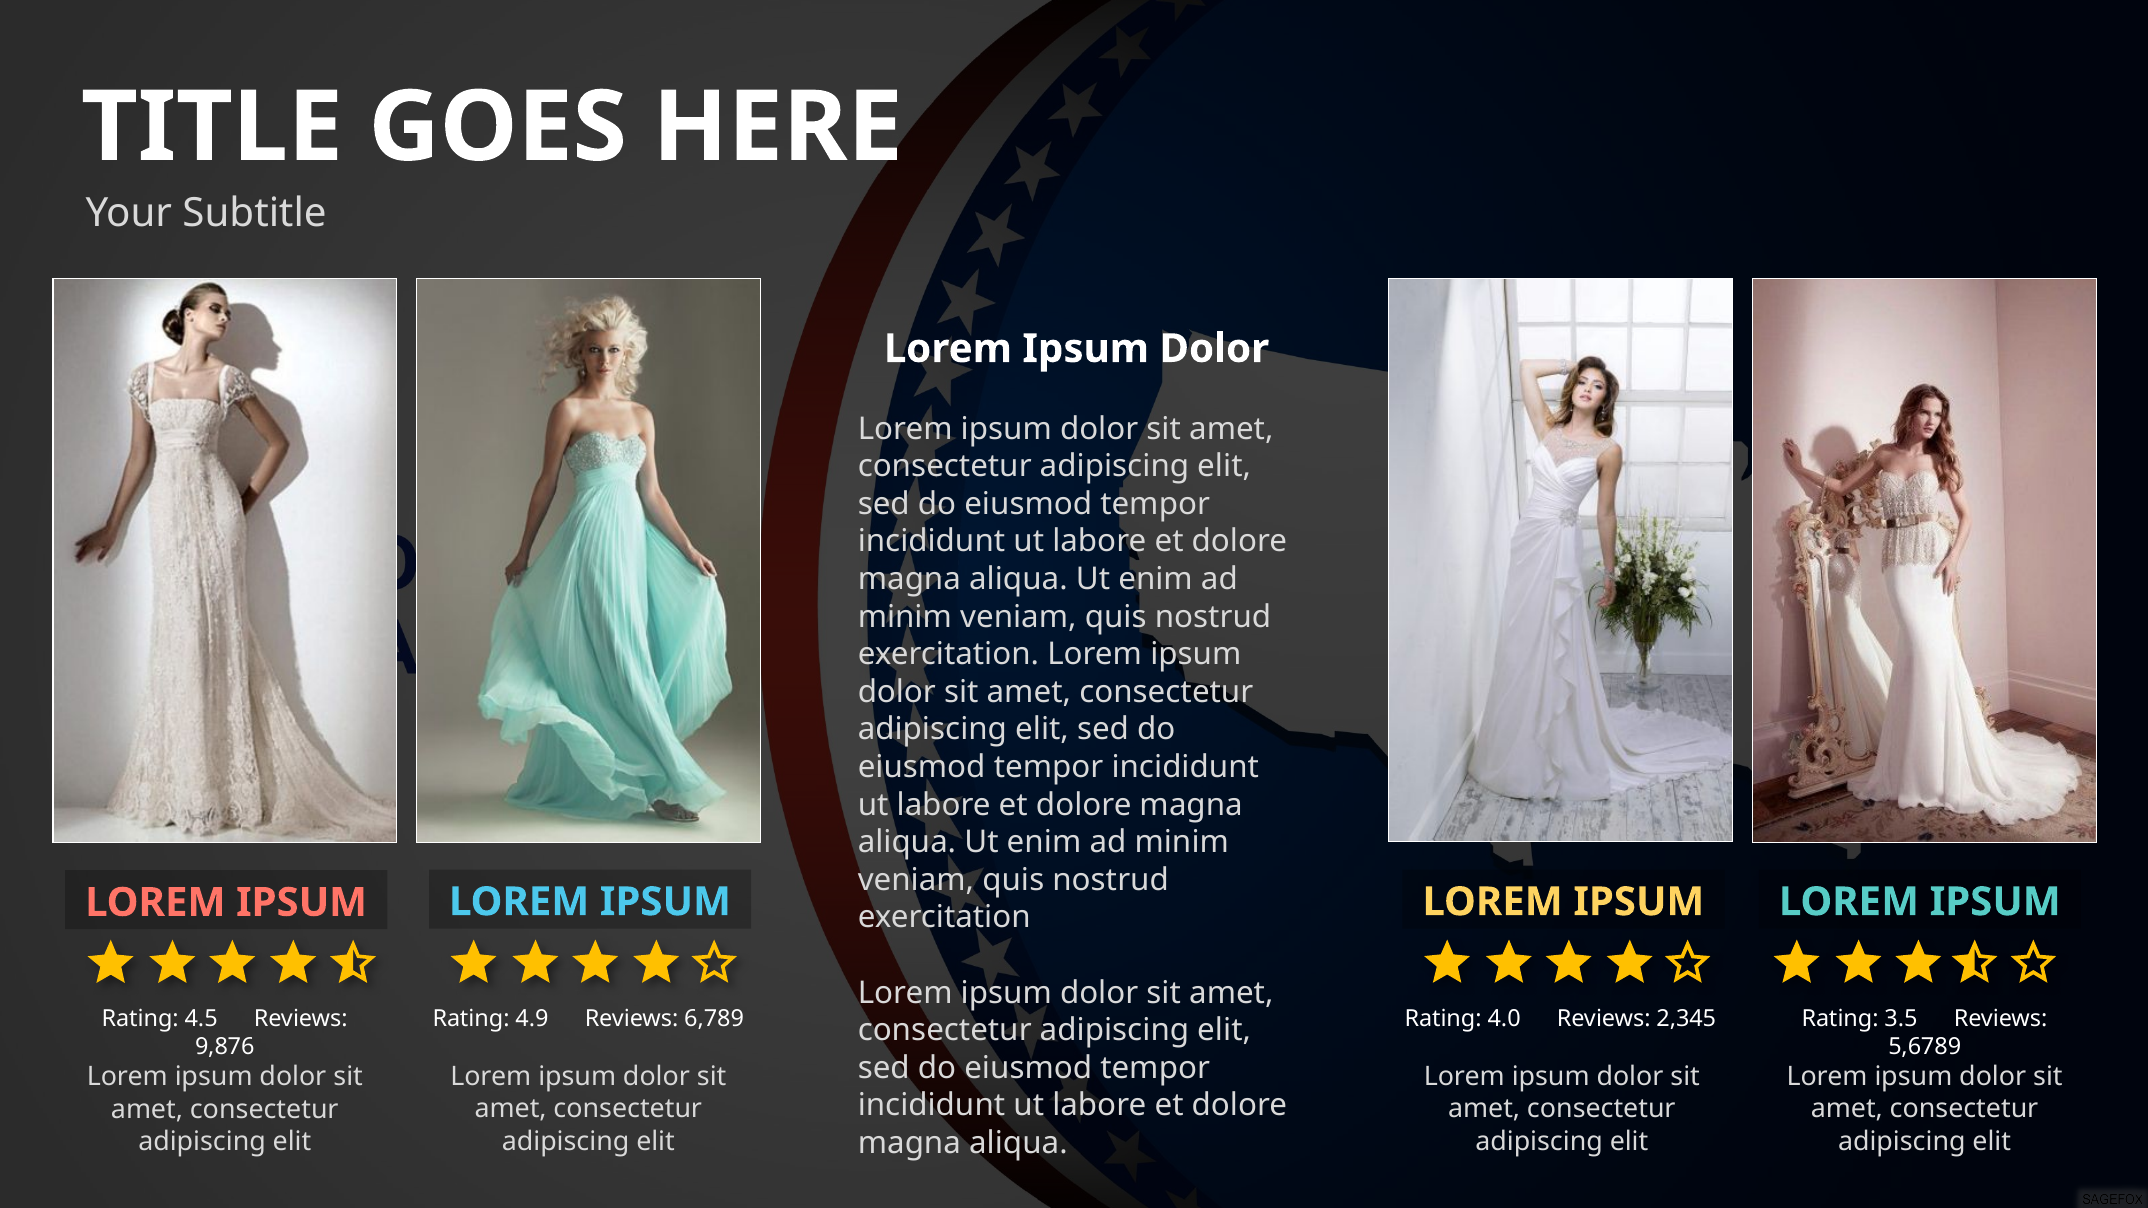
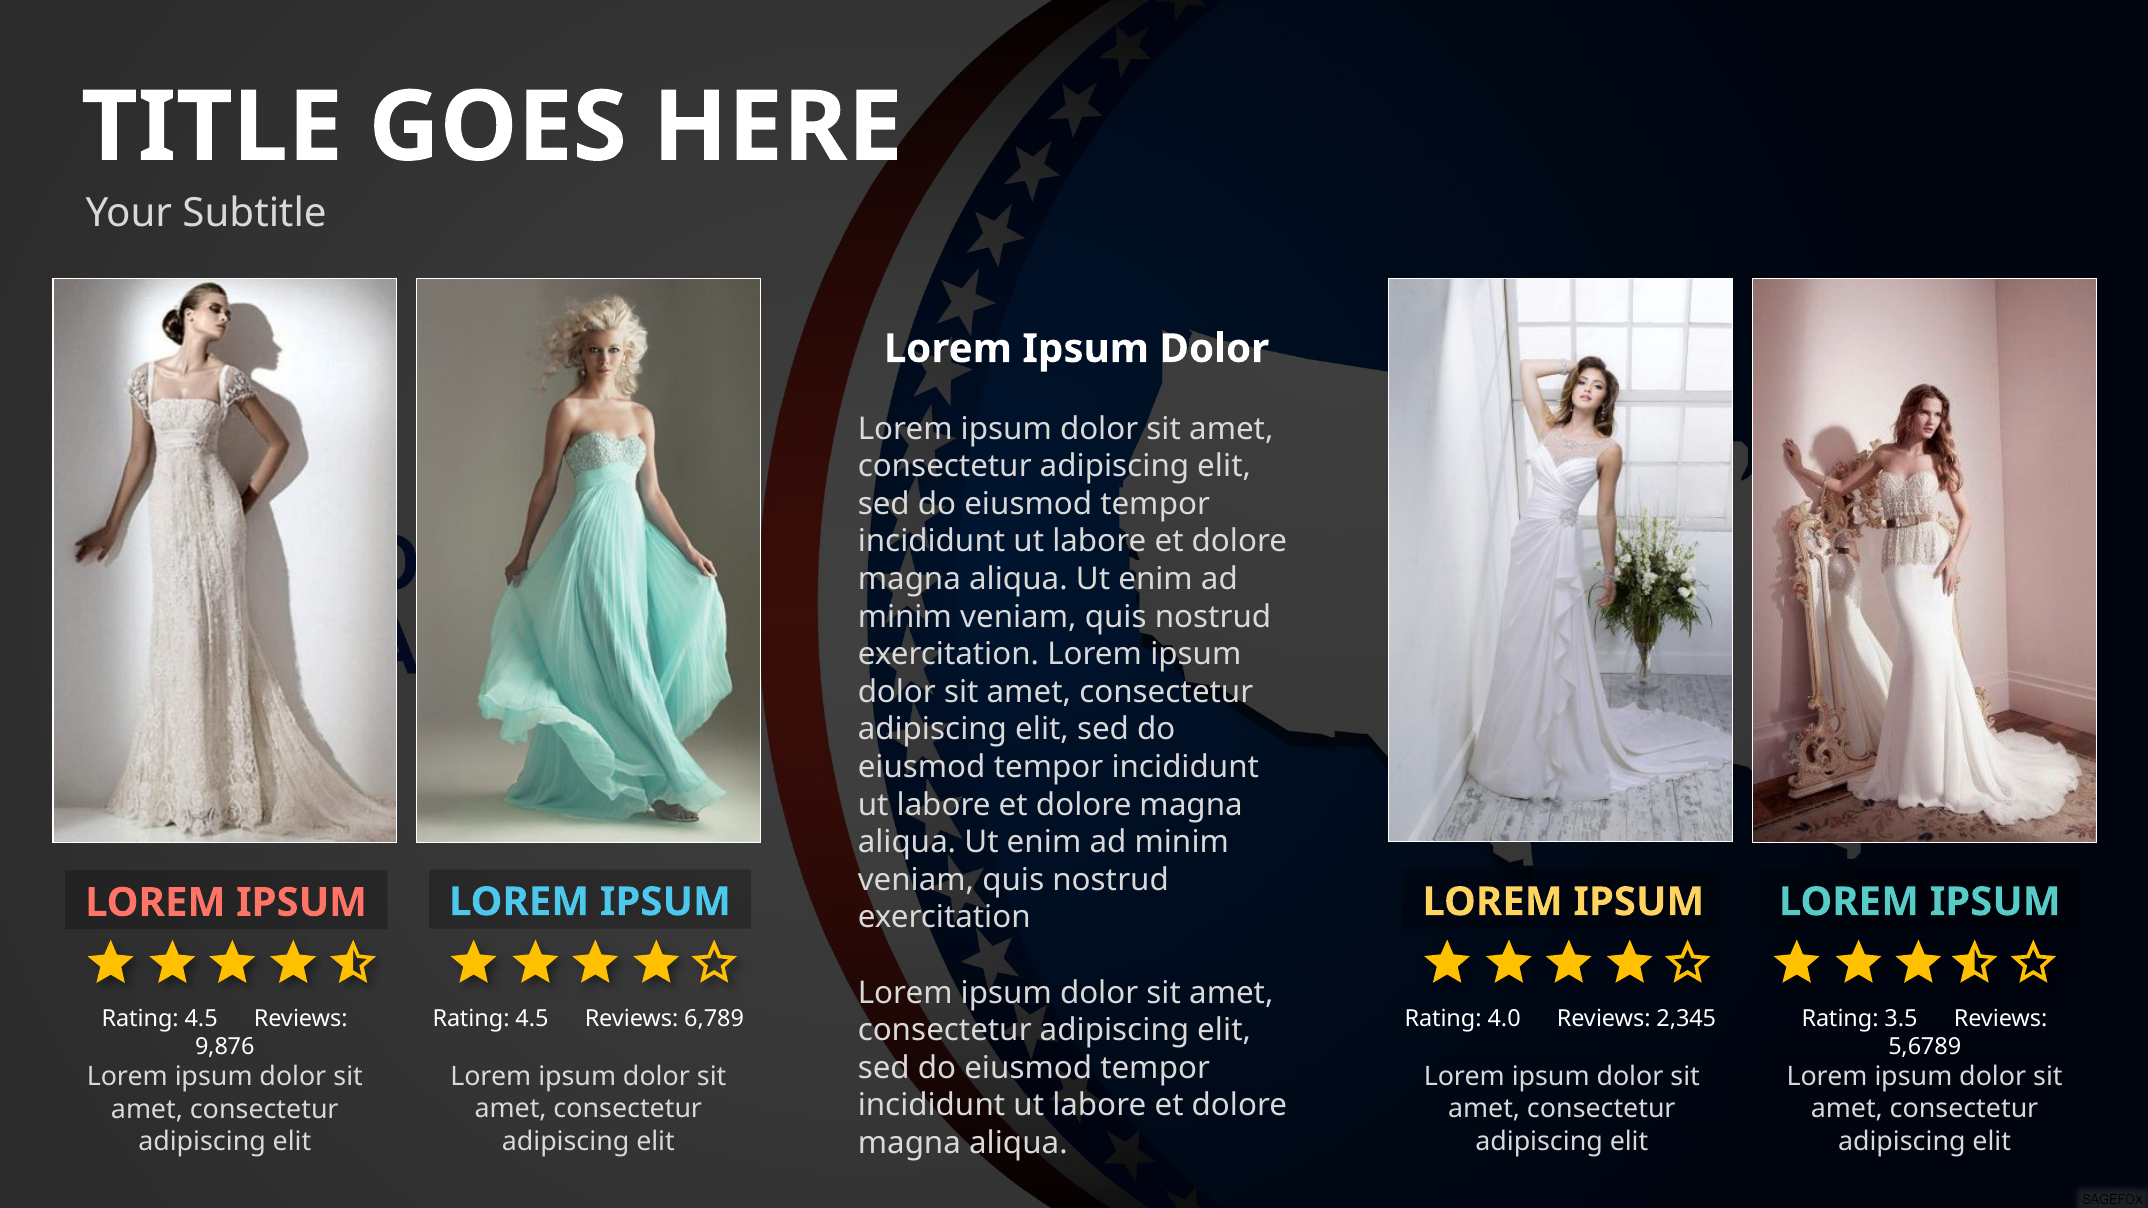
4.9: 4.9 -> 4.5 (532, 1019)
